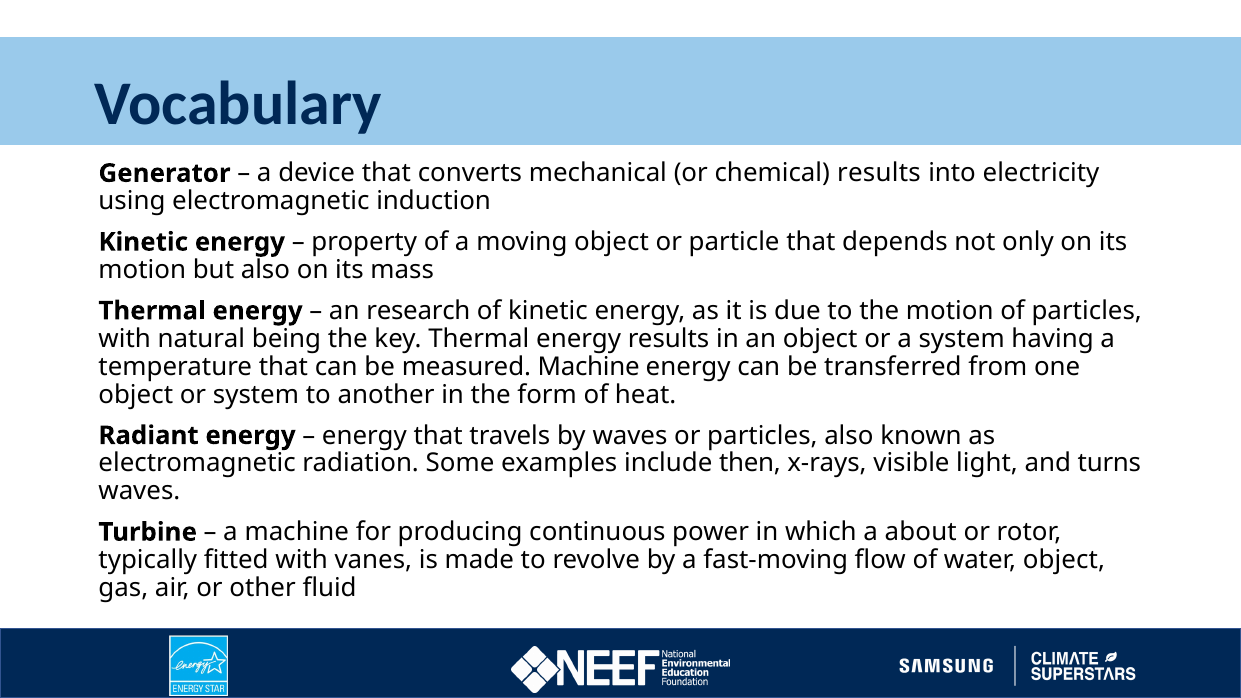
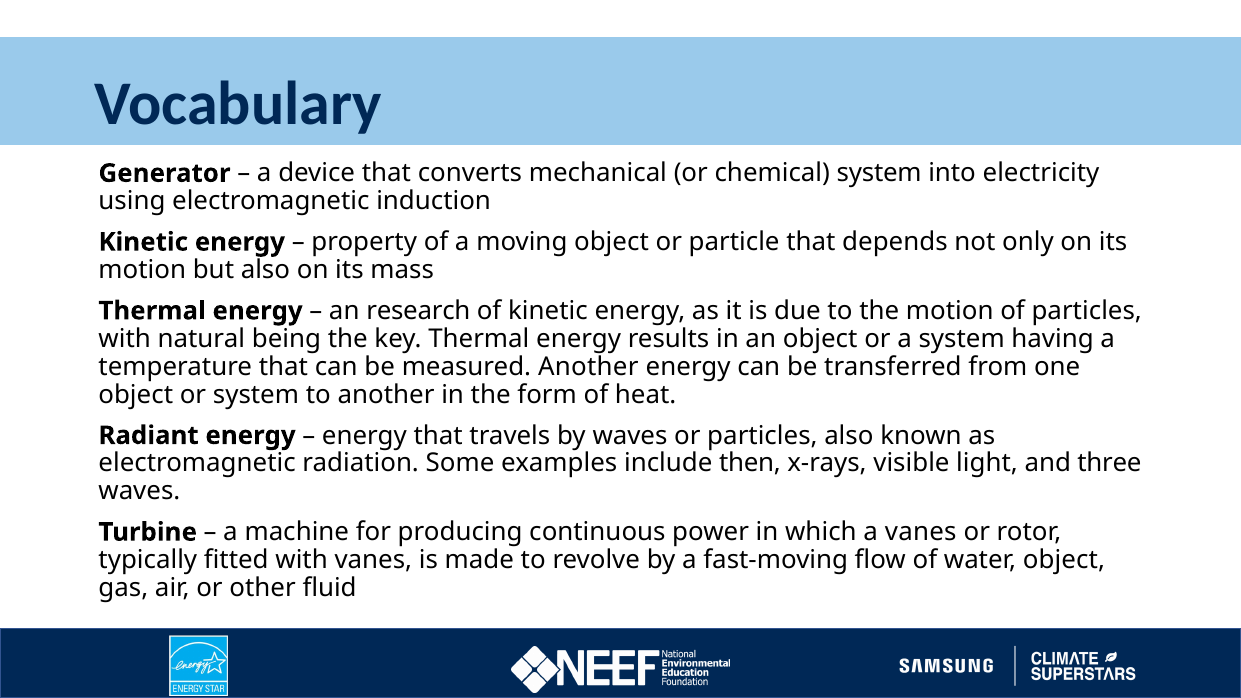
chemical results: results -> system (879, 173)
measured Machine: Machine -> Another (588, 367)
turns: turns -> three (1109, 463)
a about: about -> vanes (921, 532)
